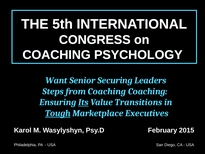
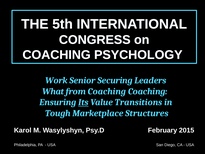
Want: Want -> Work (56, 80)
Steps: Steps -> What (53, 91)
Tough underline: present -> none (58, 113)
Executives: Executives -> Structures (147, 113)
